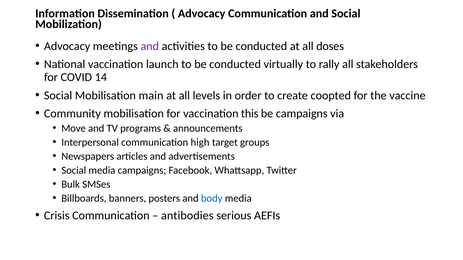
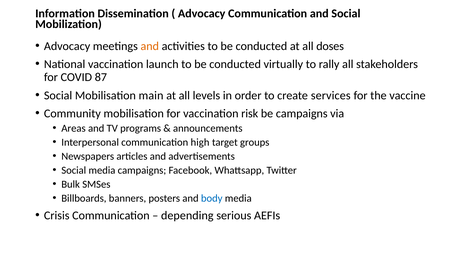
and colour: purple -> orange (150, 46)
14: 14 -> 87 (101, 77)
coopted: coopted -> services (331, 96)
this: this -> risk (250, 114)
Move: Move -> Areas (74, 128)
antibodies: antibodies -> depending (187, 216)
